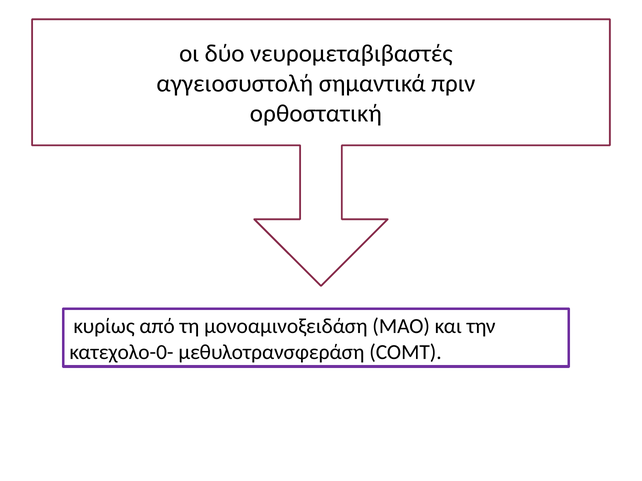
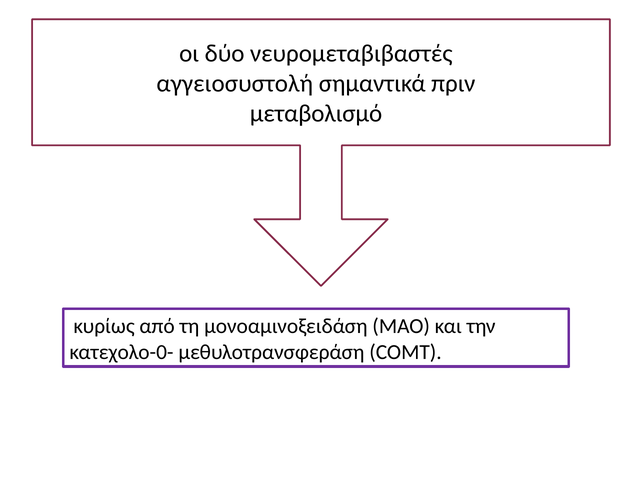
ορθοστατική: ορθοστατική -> μεταβολισμό (316, 114)
